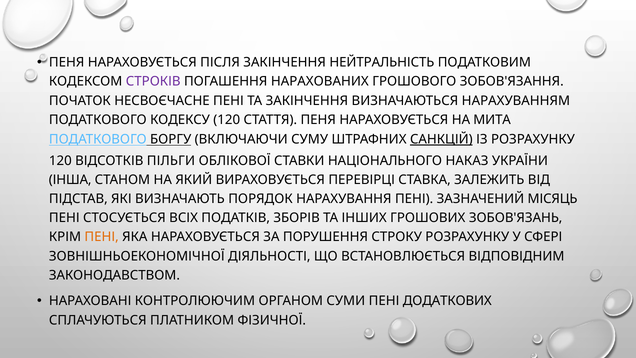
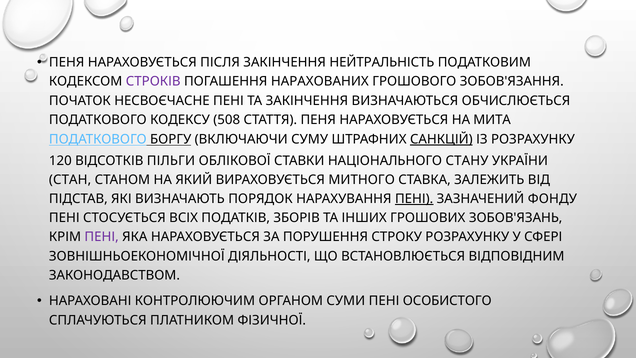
НАРАХУВАННЯМ: НАРАХУВАННЯМ -> ОБЧИСЛЮЄТЬСЯ (516, 101)
КОДЕКСУ 120: 120 -> 508 (227, 120)
НАКАЗ: НАКАЗ -> СТАНУ (467, 161)
ІНША: ІНША -> СТАН (70, 180)
ПЕРЕВІРЦІ: ПЕРЕВІРЦІ -> МИТНОГО (362, 180)
ПЕНІ underline: none -> present (414, 199)
МІСЯЦЬ: МІСЯЦЬ -> ФОНДУ (552, 199)
ПЕНІ colour: orange -> purple (102, 237)
ДОДАТКОВИХ: ДОДАТКОВИХ -> ОСОБИСТОГО (447, 301)
